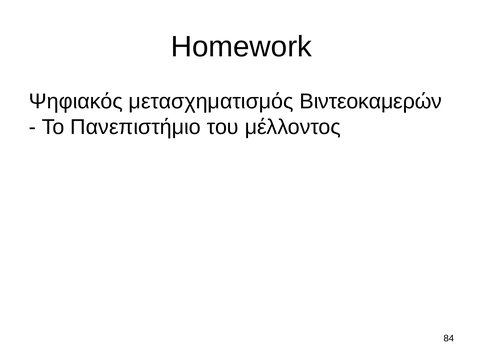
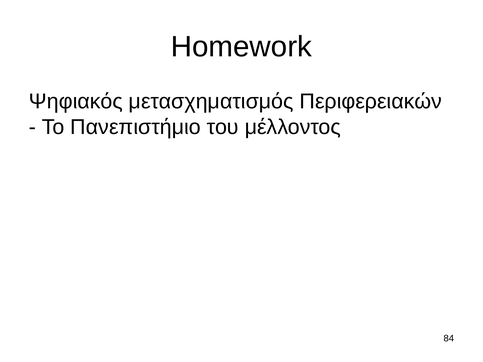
Βιντεοκαμερών: Βιντεοκαμερών -> Περιφερειακών (371, 101)
